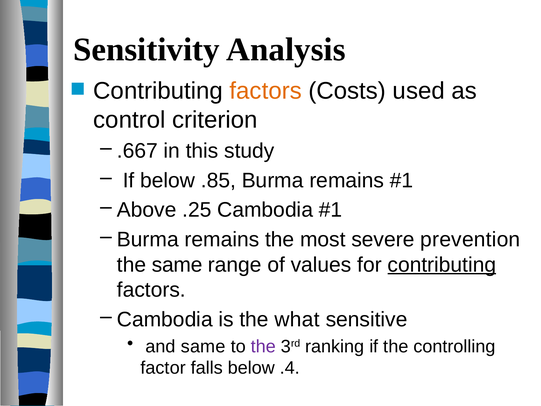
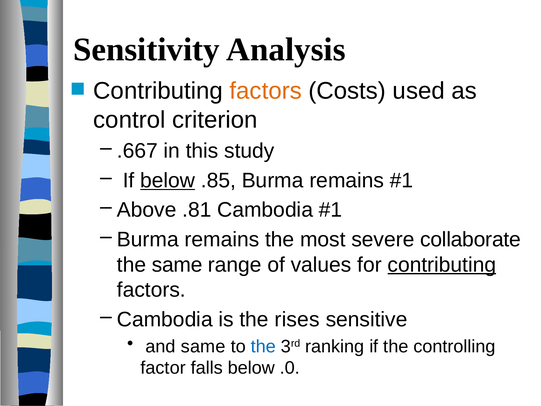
below underline: none -> present (168, 180)
.25: .25 -> .81 (197, 210)
prevention: prevention -> collaborate (471, 239)
what: what -> rises (297, 319)
the colour: purple -> blue (263, 346)
.4: .4 -> .0 (290, 368)
